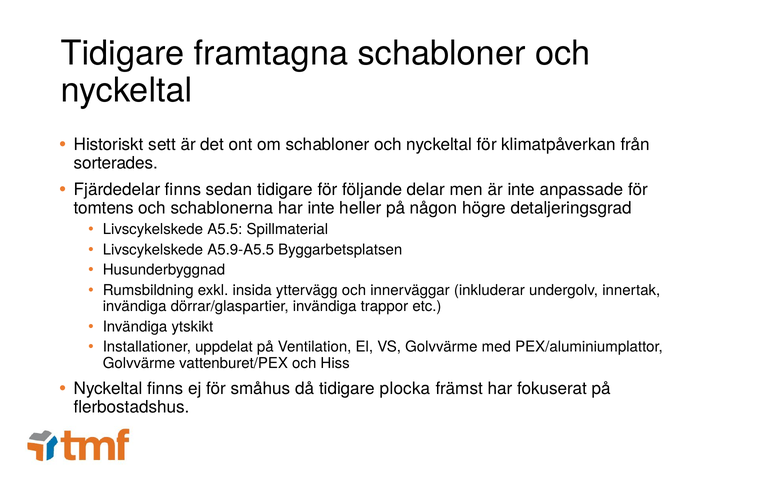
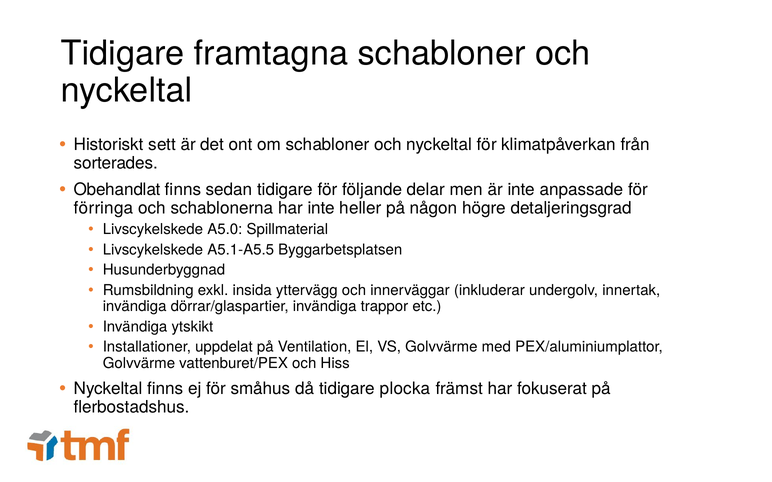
Fjärdedelar: Fjärdedelar -> Obehandlat (117, 190)
tomtens: tomtens -> förringa (104, 208)
A5.5: A5.5 -> A5.0 (225, 230)
A5.9-A5.5: A5.9-A5.5 -> A5.1-A5.5 (241, 250)
